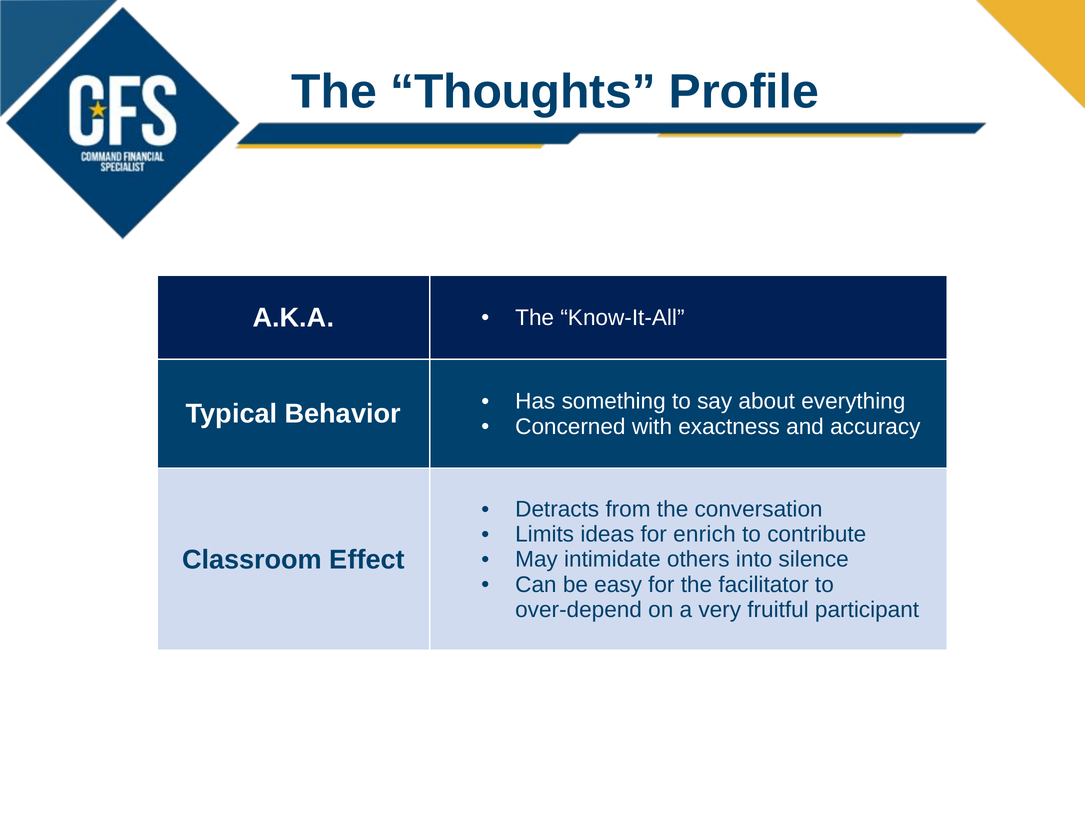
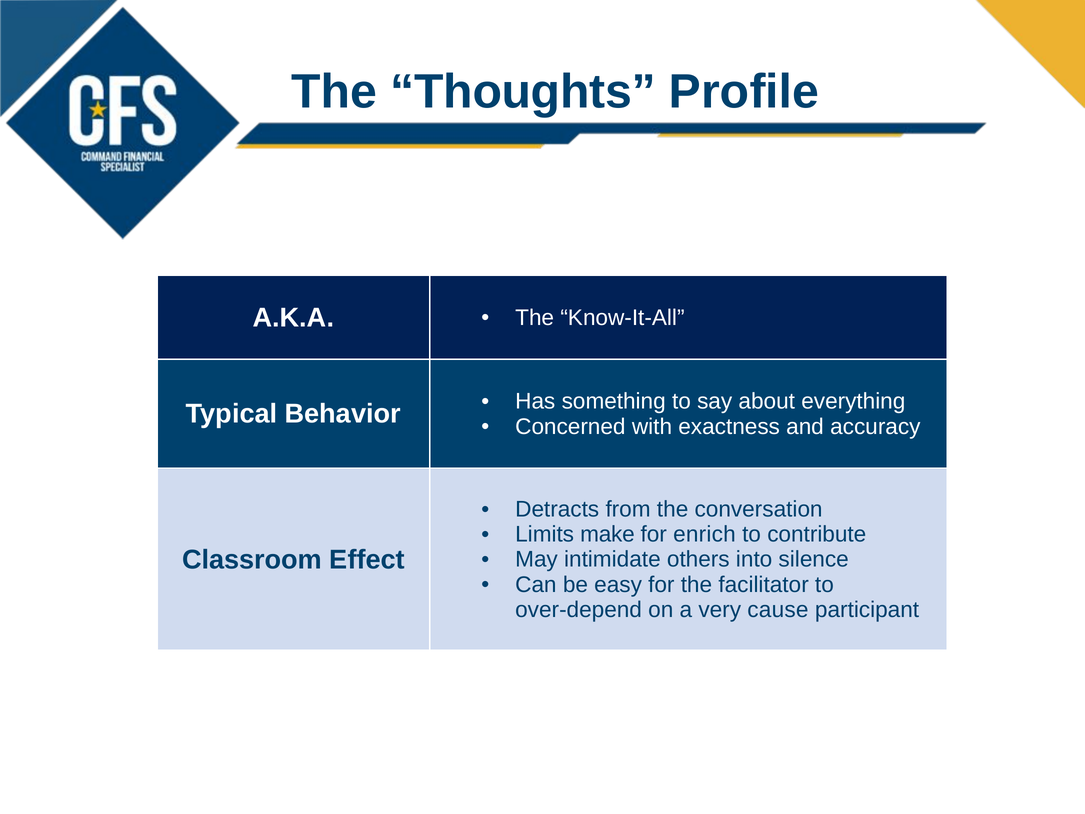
ideas: ideas -> make (607, 534)
fruitful: fruitful -> cause (778, 610)
